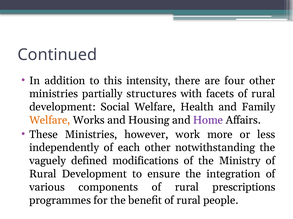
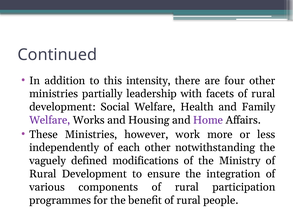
structures: structures -> leadership (152, 94)
Welfare colour: orange -> purple (50, 120)
prescriptions: prescriptions -> participation (244, 188)
